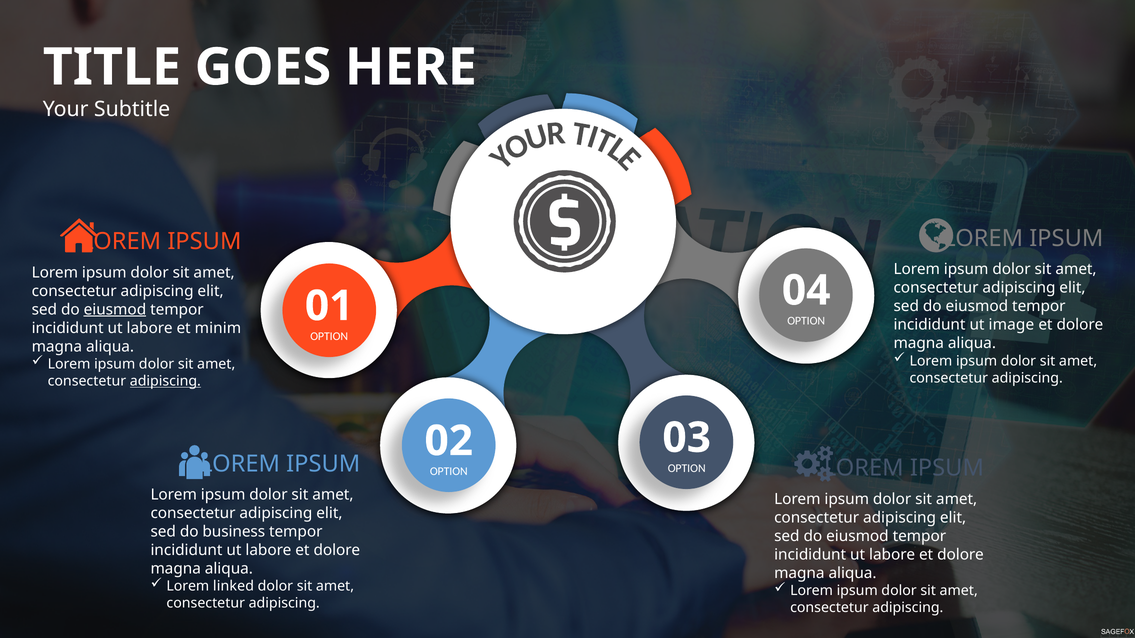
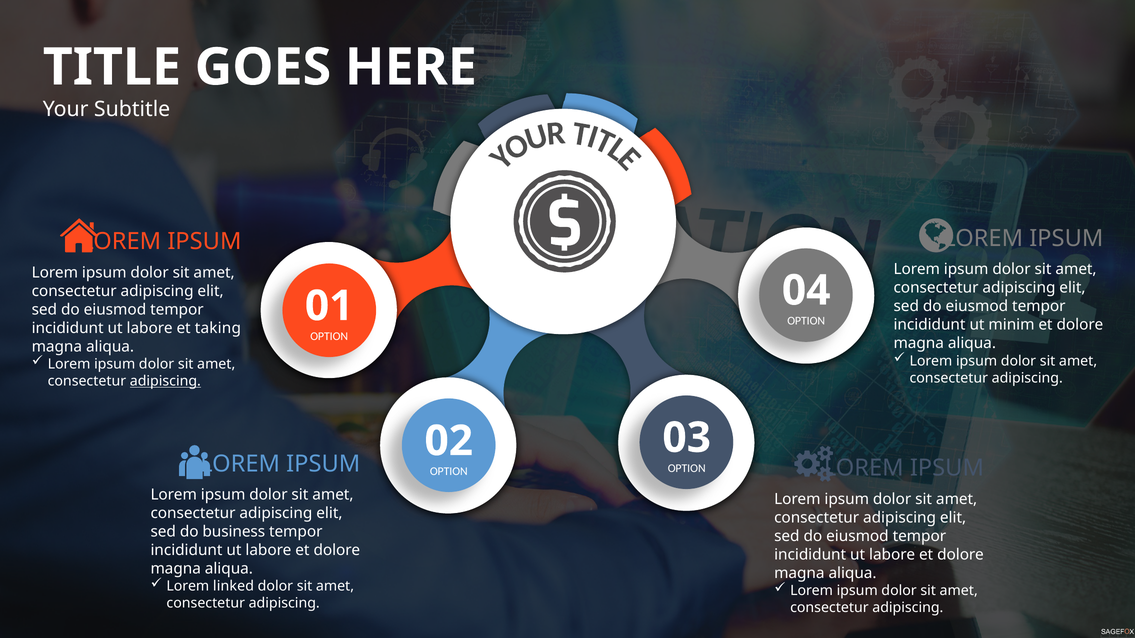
eiusmod underline: present -> none (115, 310)
image: image -> minim (1012, 325)
minim: minim -> taking (218, 328)
